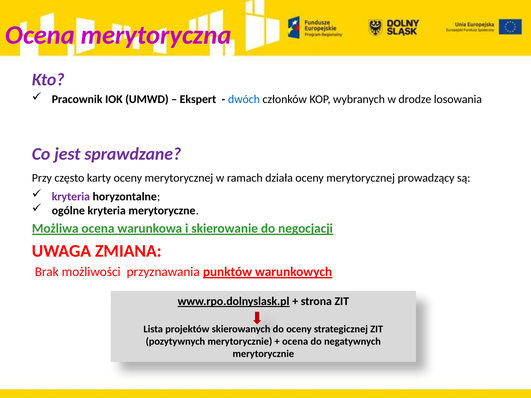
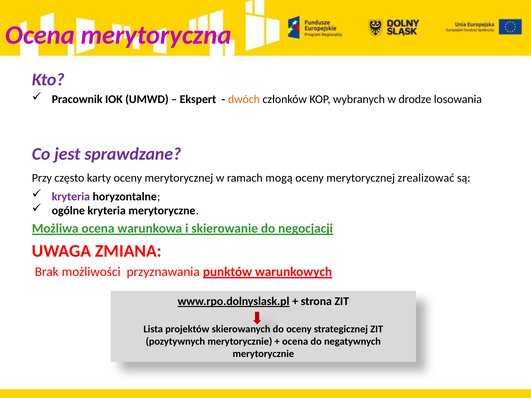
dwóch colour: blue -> orange (244, 99)
działa: działa -> mogą (279, 178)
prowadzący: prowadzący -> zrealizować (426, 178)
